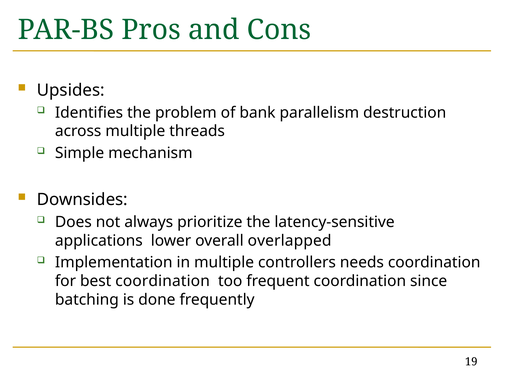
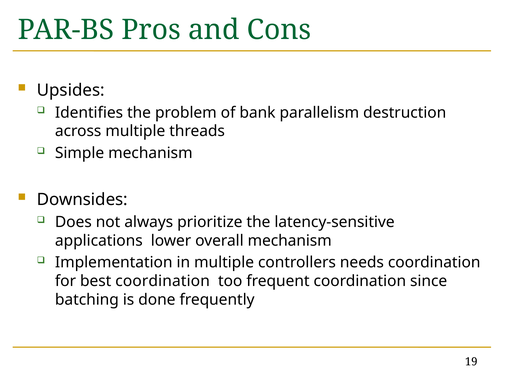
overall overlapped: overlapped -> mechanism (290, 241)
